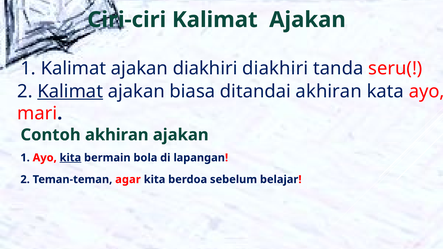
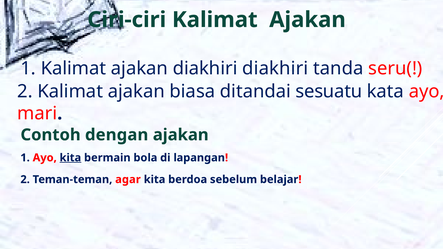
Kalimat underline: present -> none (70, 91)
ditandai akhiran: akhiran -> sesuatu (329, 91)
Contoh akhiran: akhiran -> dengan (117, 135)
